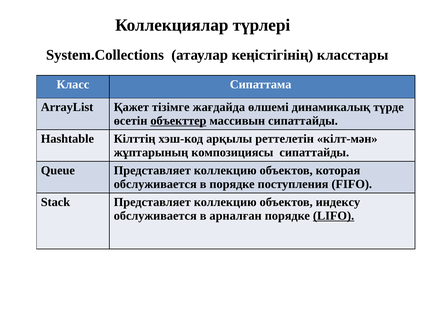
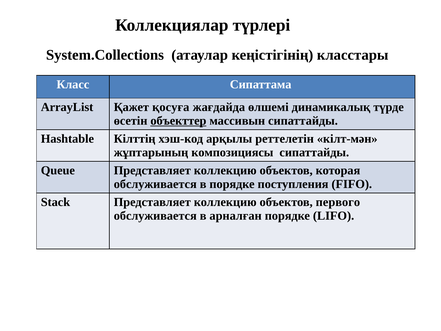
тізімге: тізімге -> қосуға (171, 107)
индексу: индексу -> первого (338, 202)
LIFO underline: present -> none (334, 216)
